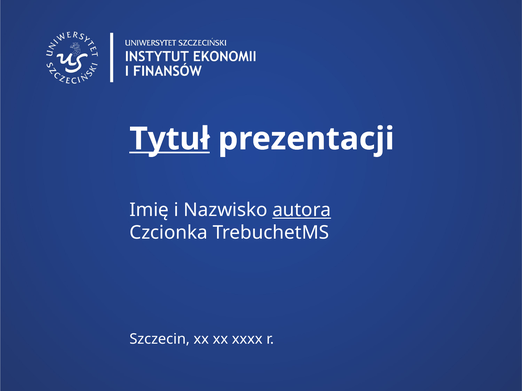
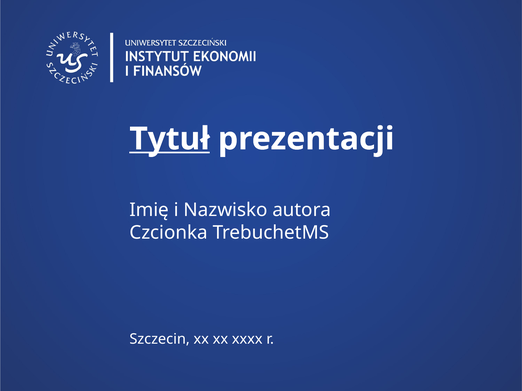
autora underline: present -> none (302, 210)
